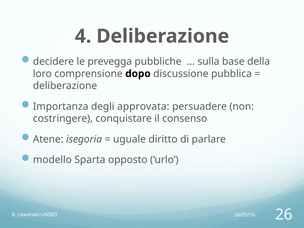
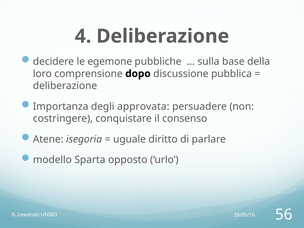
prevegga: prevegga -> egemone (110, 62)
26: 26 -> 56 (284, 215)
